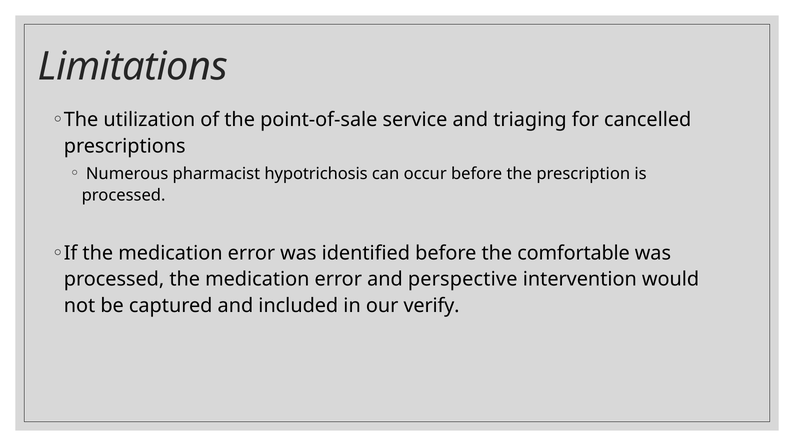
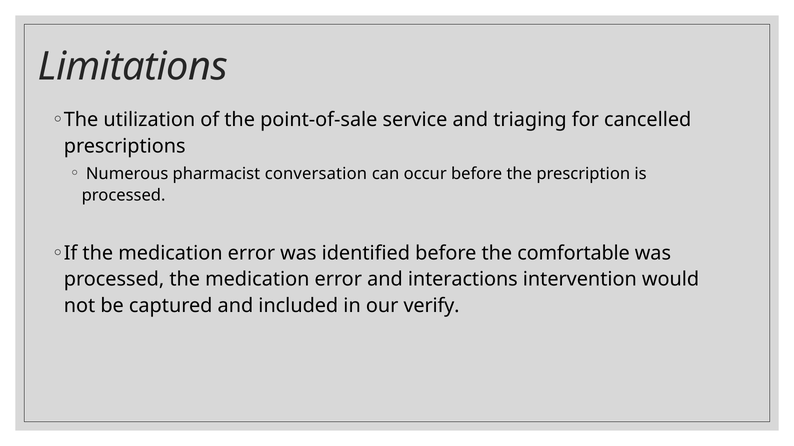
hypotrichosis: hypotrichosis -> conversation (316, 174)
perspective: perspective -> interactions (463, 280)
